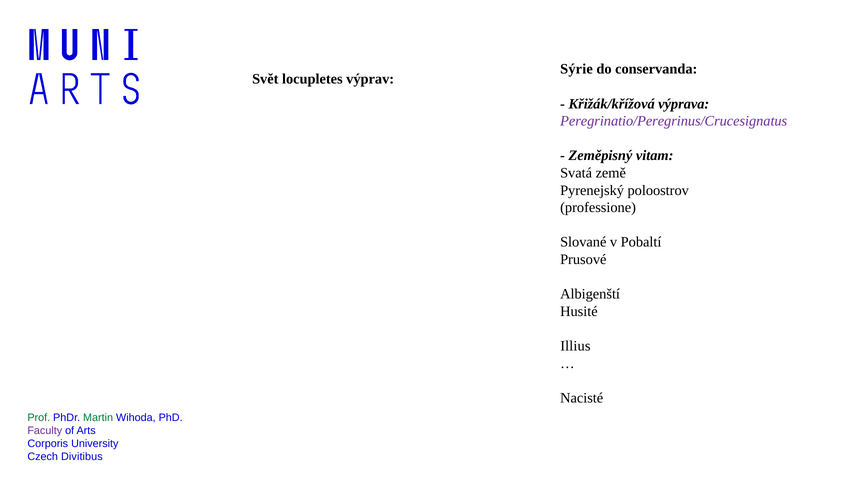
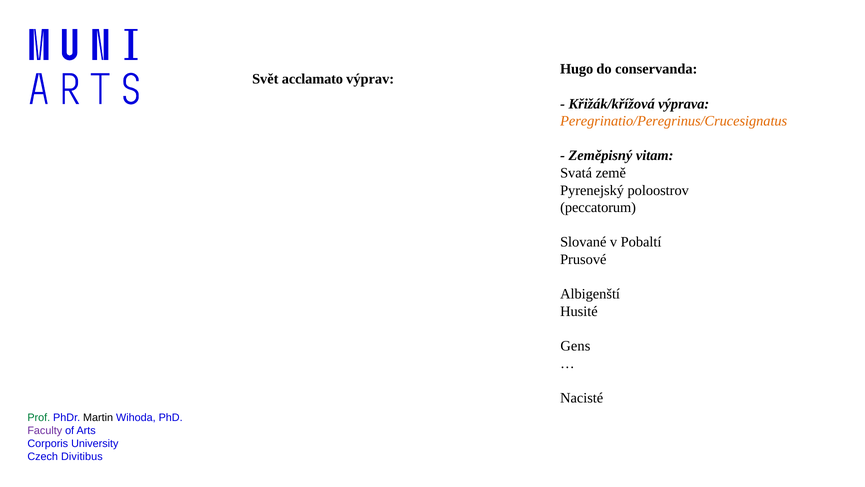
Sýrie: Sýrie -> Hugo (577, 69)
locupletes: locupletes -> acclamato (312, 79)
Peregrinatio/Peregrinus/Crucesignatus colour: purple -> orange (674, 121)
professione: professione -> peccatorum (598, 207)
Illius: Illius -> Gens (575, 346)
Martin colour: green -> black (98, 417)
